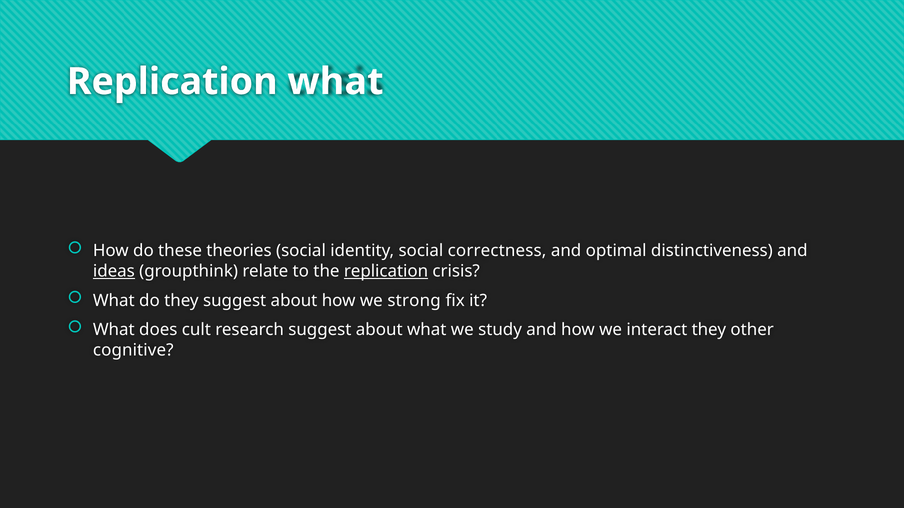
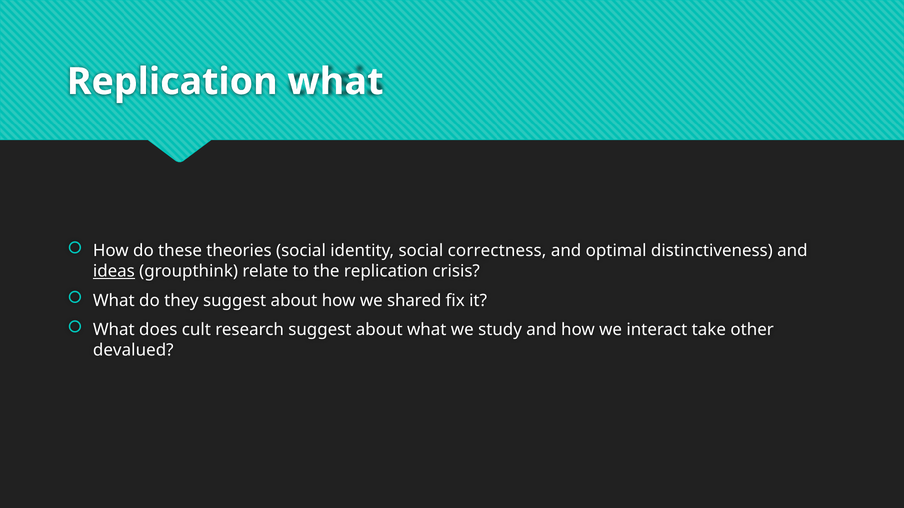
replication underline: present -> none (386, 271)
strong: strong -> shared (414, 301)
interact they: they -> take (709, 330)
cognitive: cognitive -> devalued (133, 350)
